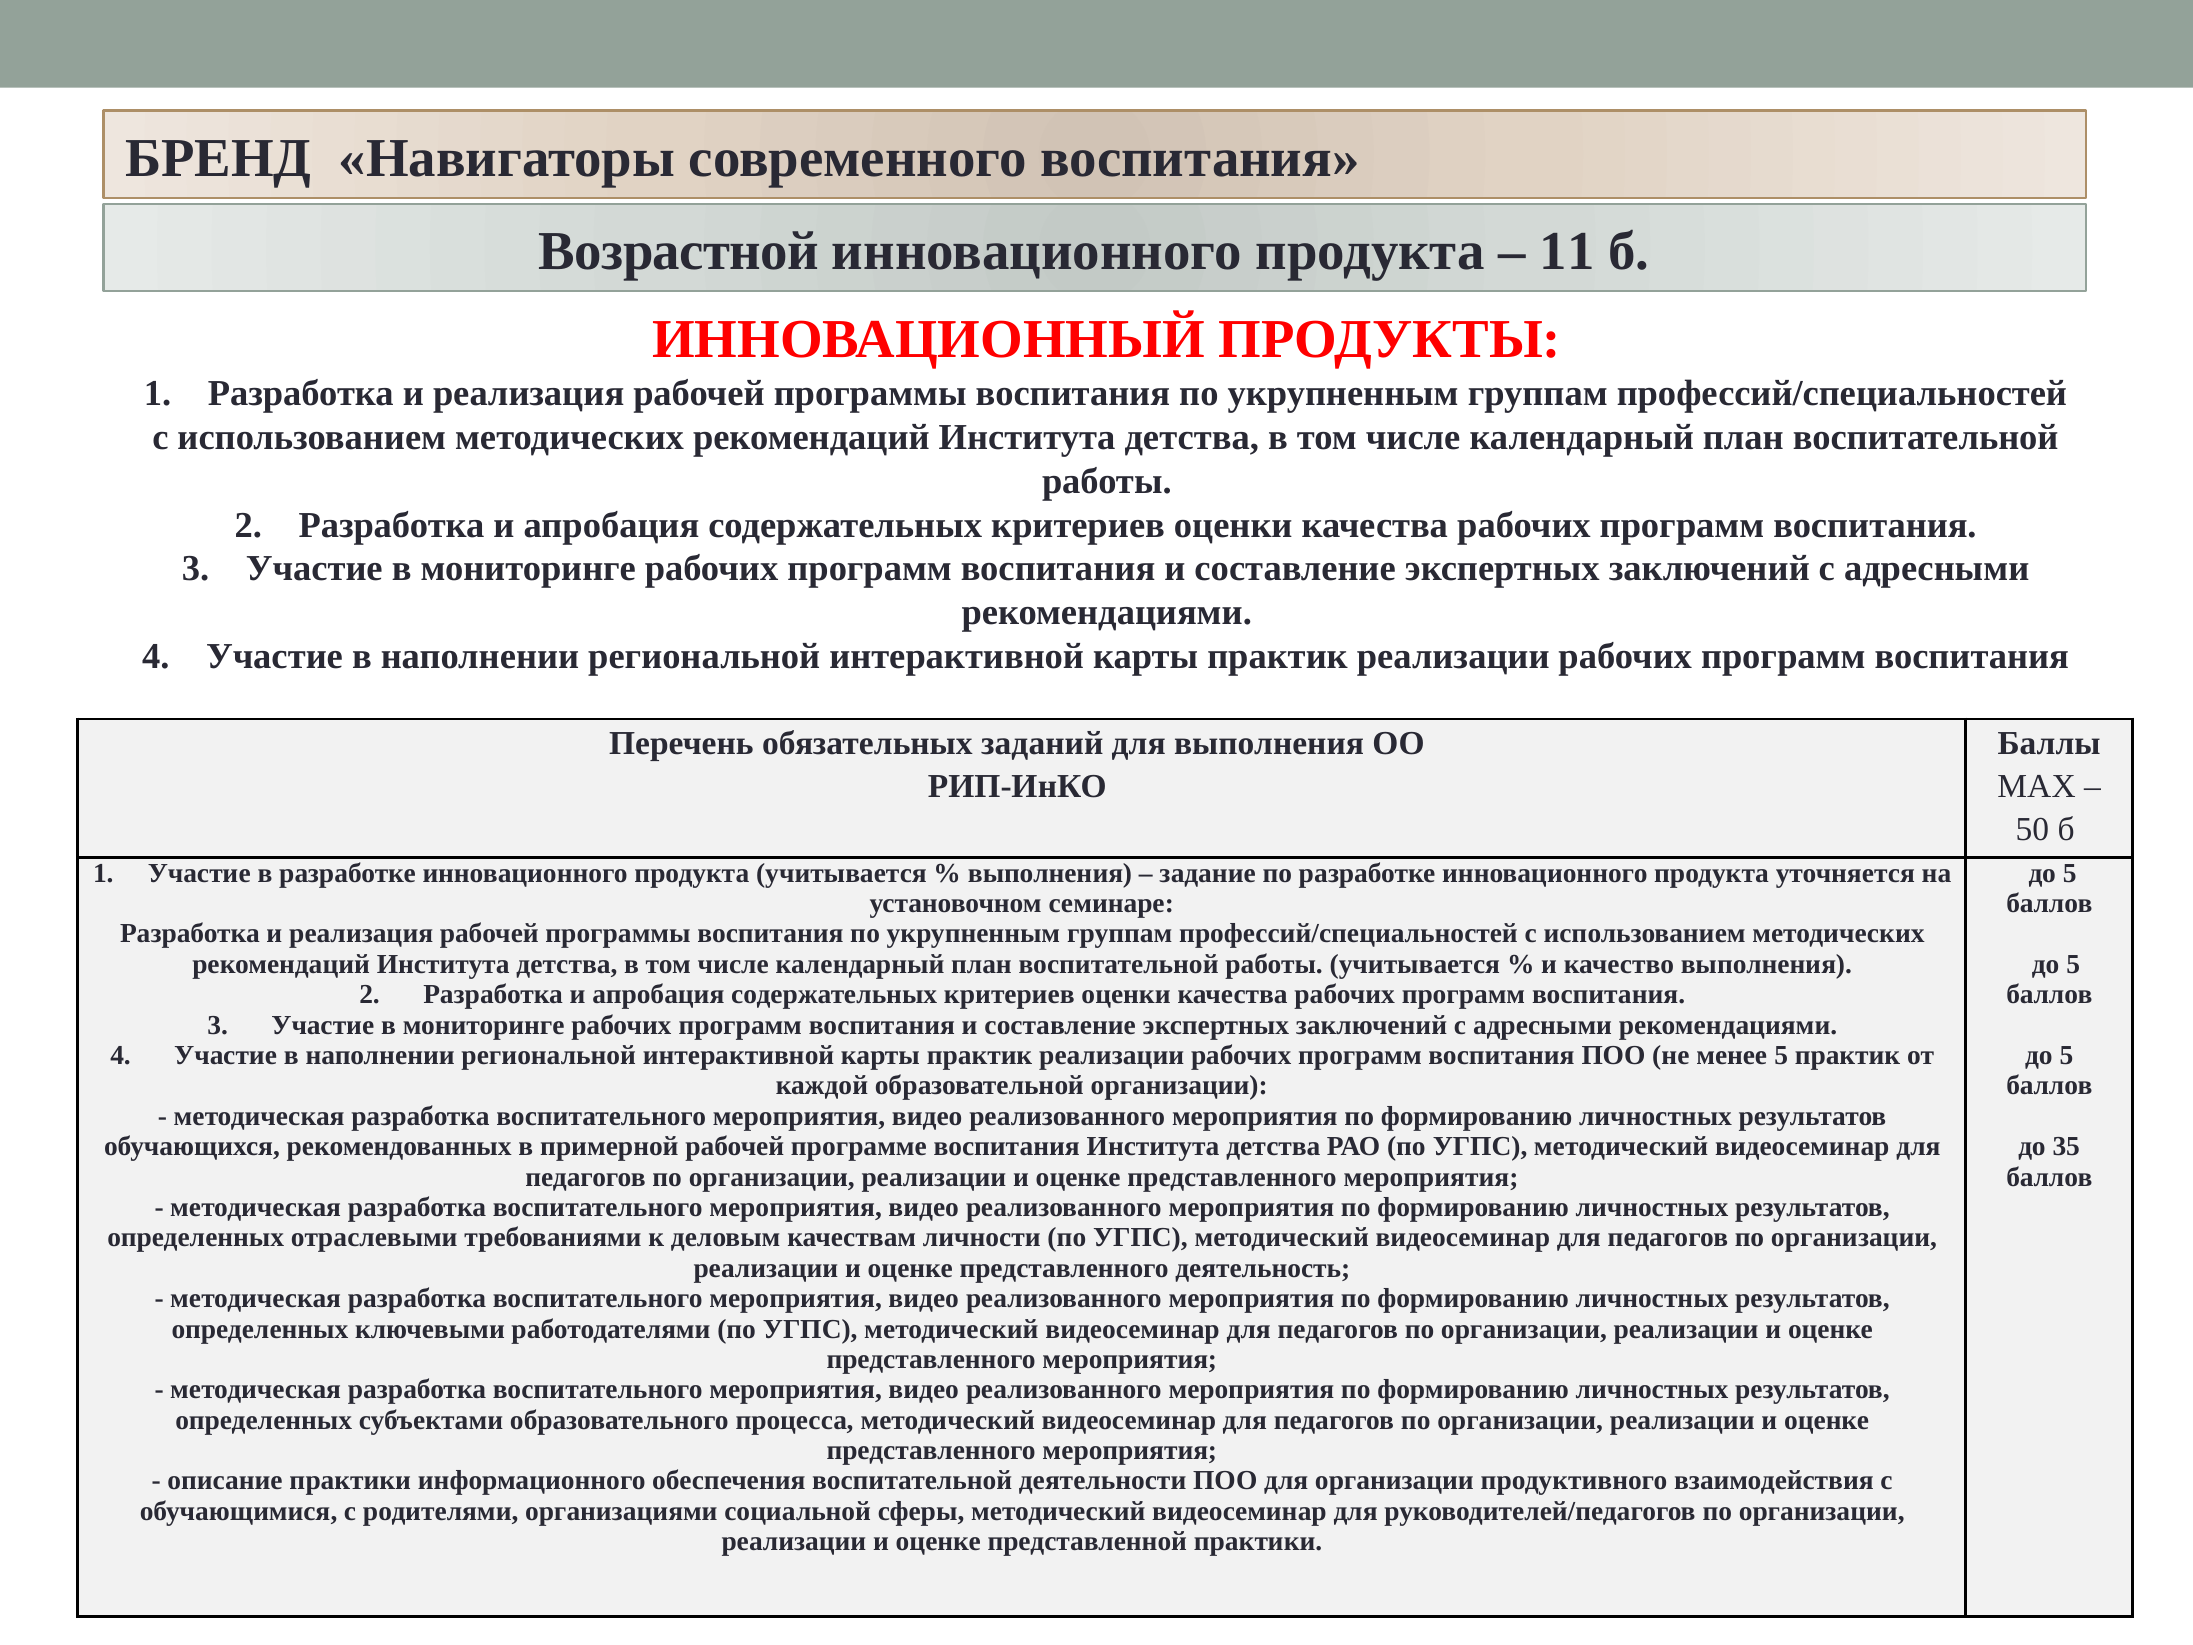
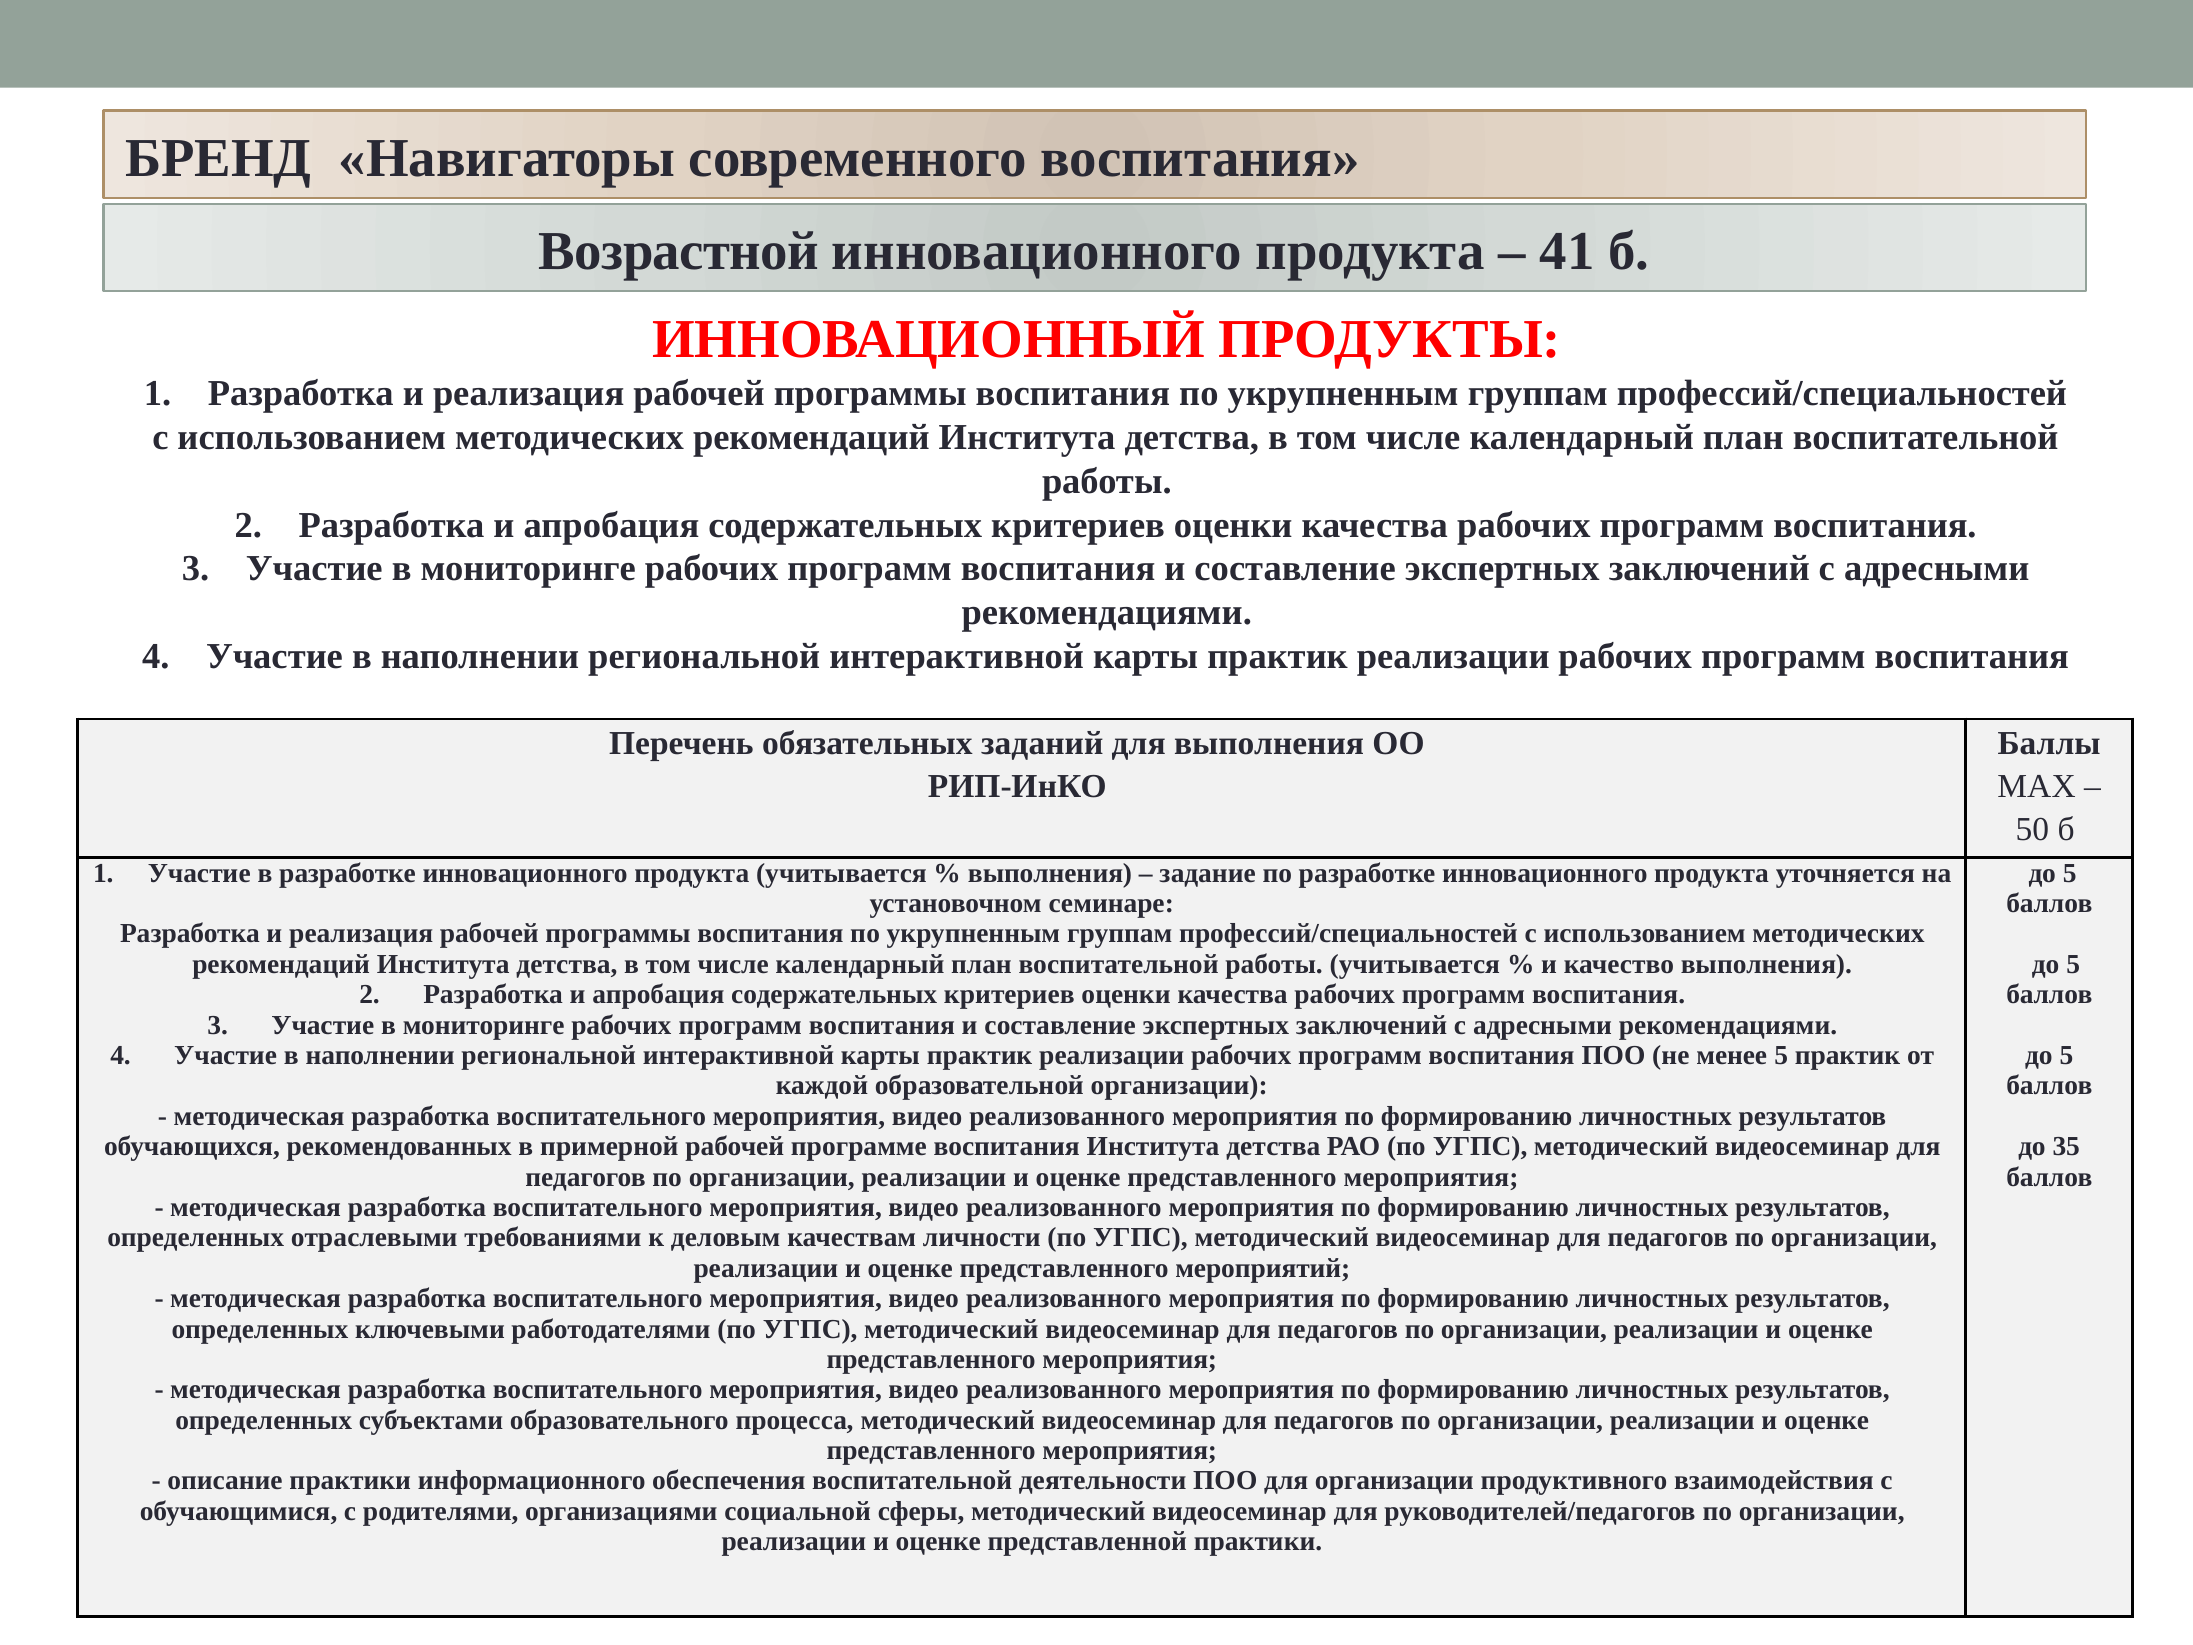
11: 11 -> 41 (1567, 251)
деятельность: деятельность -> мероприятий (1263, 1268)
